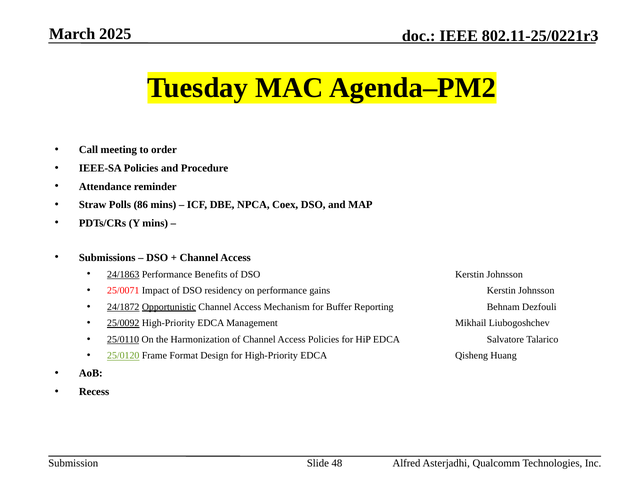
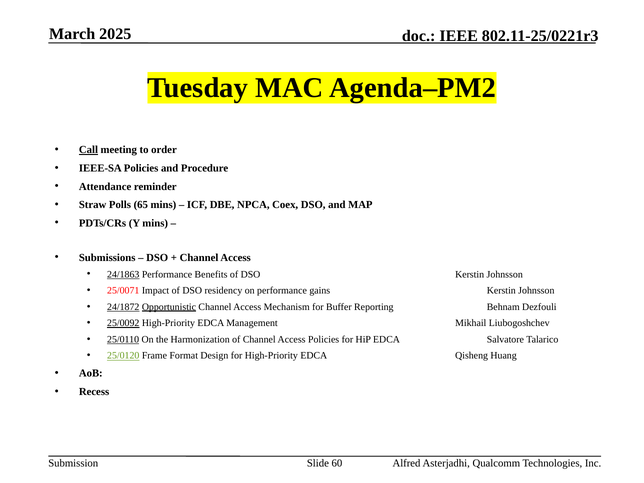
Call underline: none -> present (88, 150)
86: 86 -> 65 (141, 205)
48: 48 -> 60 (337, 463)
